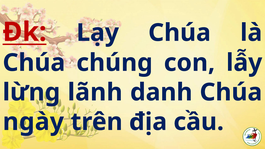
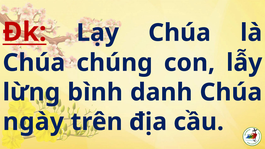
lãnh: lãnh -> bình (95, 92)
